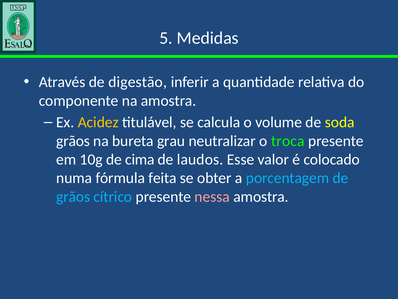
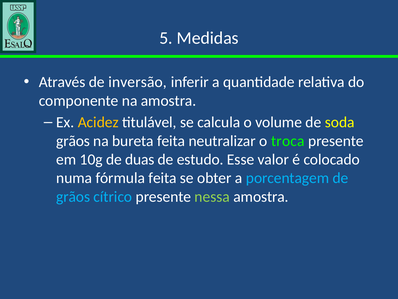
digestão: digestão -> inversão (138, 82)
bureta grau: grau -> feita (171, 141)
cima: cima -> duas (140, 159)
laudos: laudos -> estudo (200, 159)
nessa colour: pink -> light green (212, 196)
